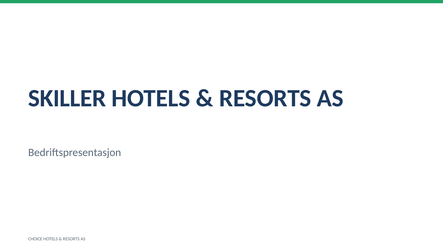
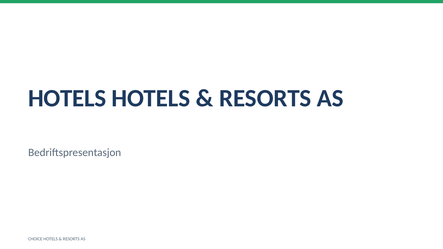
SKILLER: SKILLER -> HOTELS (67, 98)
